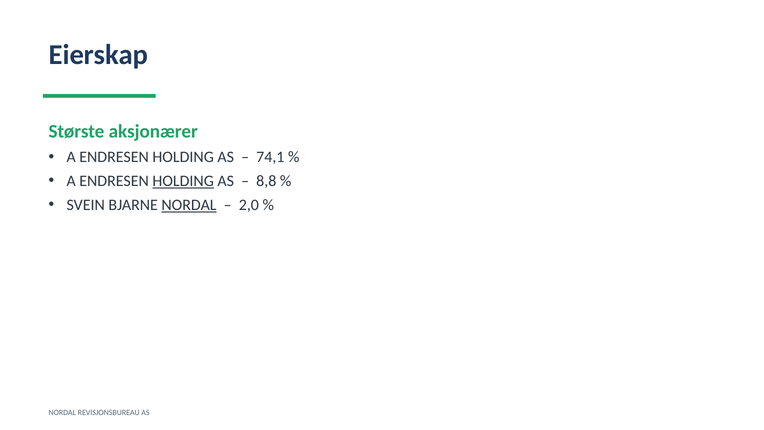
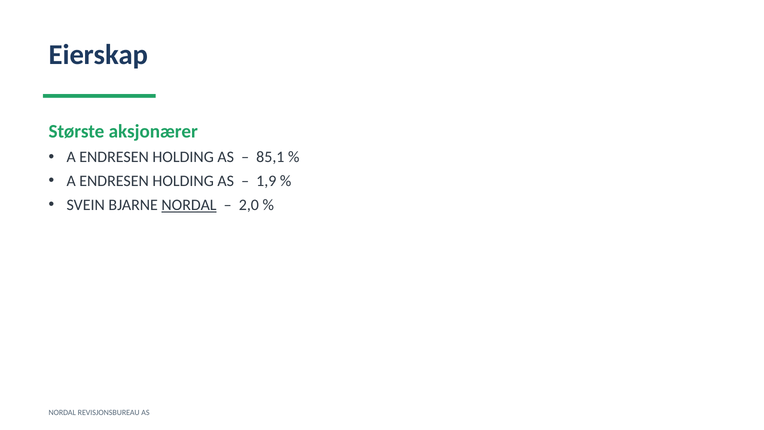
74,1: 74,1 -> 85,1 (270, 157)
HOLDING underline: present -> none (183, 181)
8,8: 8,8 -> 1,9 (266, 181)
